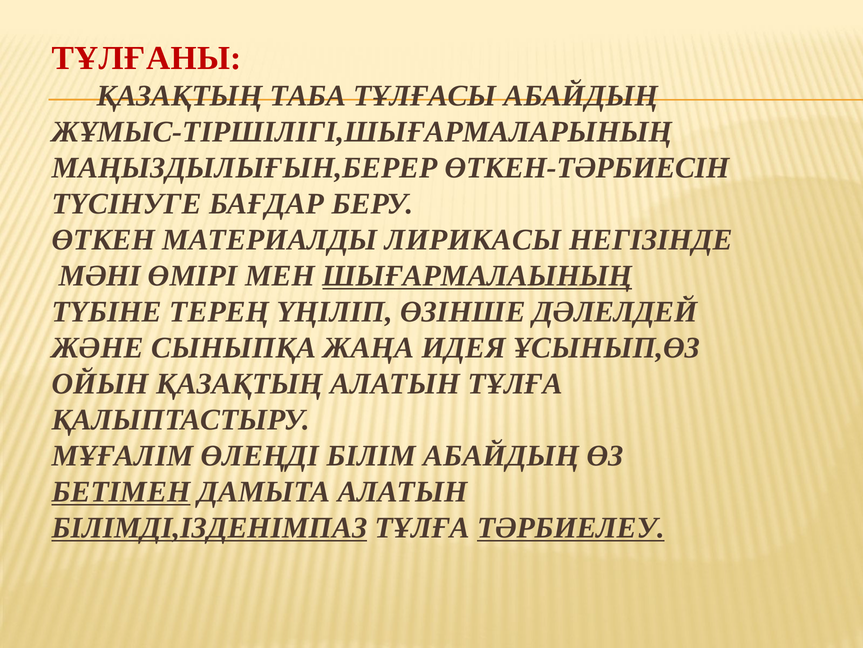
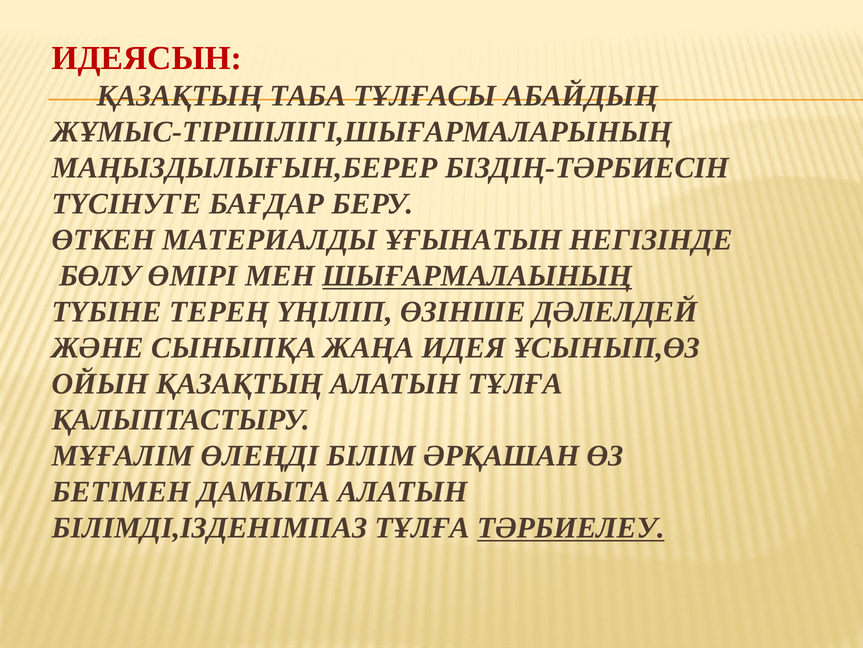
ТҰЛҒАНЫ: ТҰЛҒАНЫ -> ИДЕЯСЫН (147, 58)
ӨТКЕН-ТӘРБИЕСІН: ӨТКЕН-ТӘРБИЕСІН -> БІЗДІҢ-ТӘРБИЕСІН (587, 168)
ЛИРИКАСЫ: ЛИРИКАСЫ -> ҰҒЫНАТЫН (473, 240)
МӘНІ: МӘНІ -> БӨЛУ (100, 276)
БІЛІМ АБАЙДЫҢ: АБАЙДЫҢ -> ӘРҚАШАН (501, 455)
БЕТІМЕН underline: present -> none (121, 491)
БІЛІМДІ,ІЗДЕНІМПАЗ underline: present -> none (209, 527)
